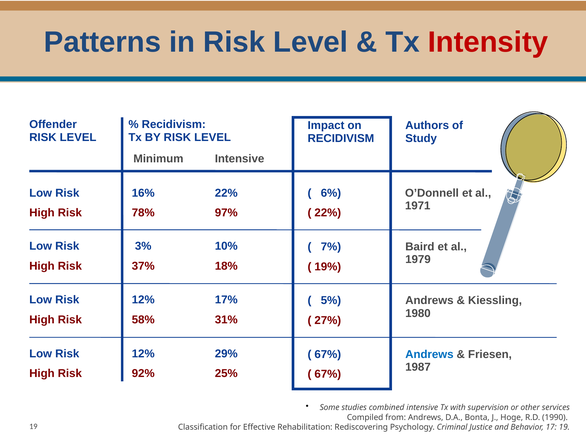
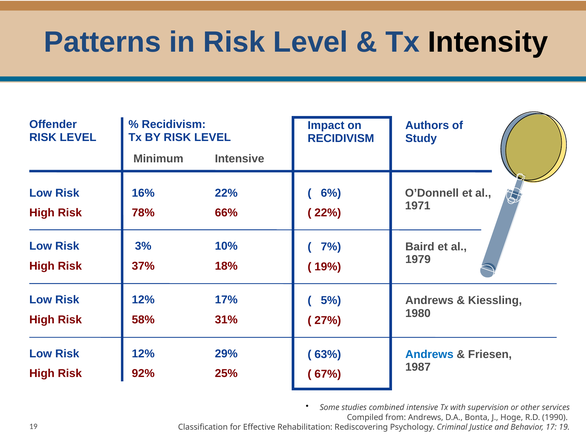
Intensity colour: red -> black (488, 42)
97%: 97% -> 66% (226, 213)
67%: 67% -> 63% (328, 354)
